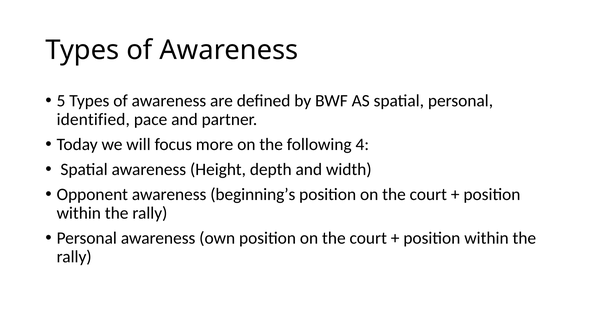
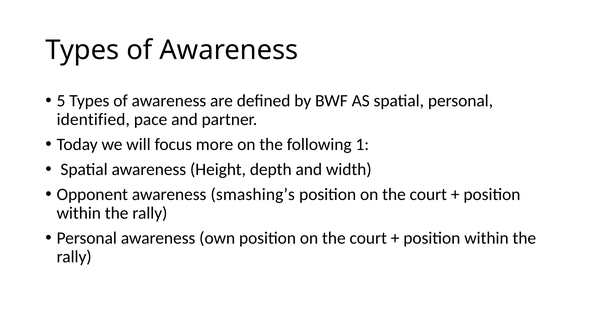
4: 4 -> 1 (362, 145)
beginning’s: beginning’s -> smashing’s (253, 195)
